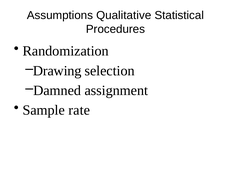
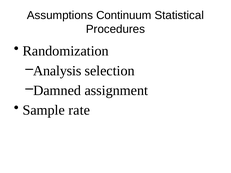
Qualitative: Qualitative -> Continuum (124, 15)
Drawing: Drawing -> Analysis (57, 71)
